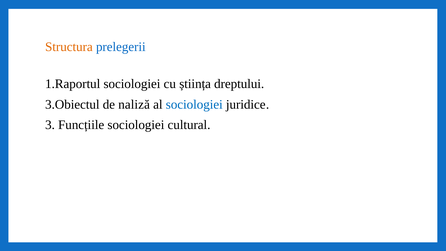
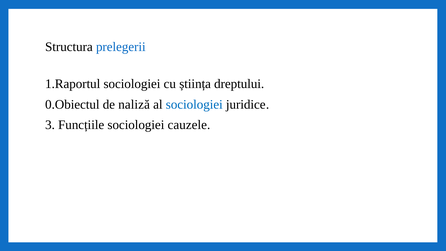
Structura colour: orange -> black (69, 47)
3.Obiectul: 3.Obiectul -> 0.Obiectul (72, 104)
cultural: cultural -> cauzele (189, 125)
